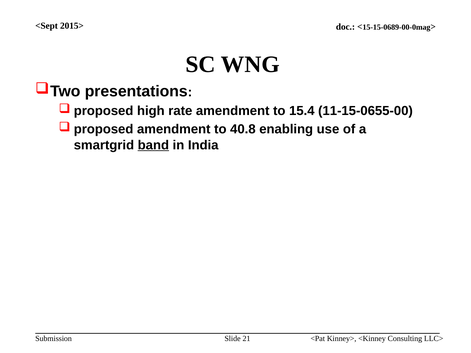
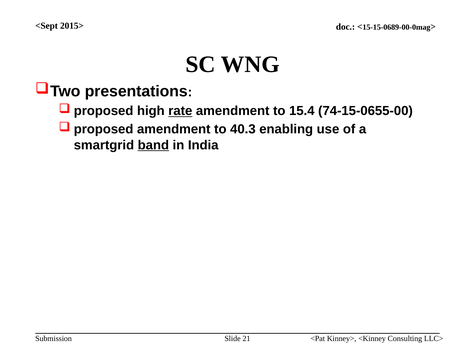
rate underline: none -> present (180, 111)
11-15-0655-00: 11-15-0655-00 -> 74-15-0655-00 (365, 111)
40.8: 40.8 -> 40.3 (243, 129)
